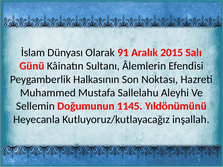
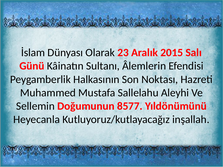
91: 91 -> 23 (123, 53)
1145: 1145 -> 8577 (130, 106)
